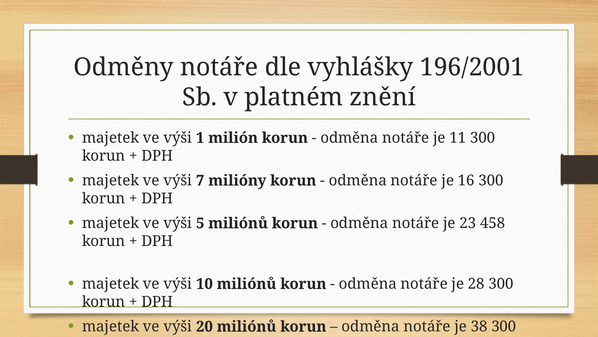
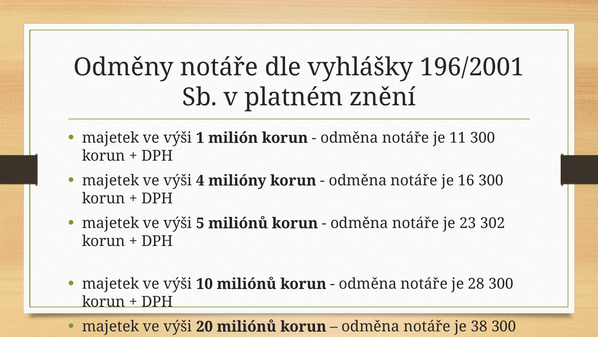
7: 7 -> 4 (200, 180)
458: 458 -> 302 (493, 223)
